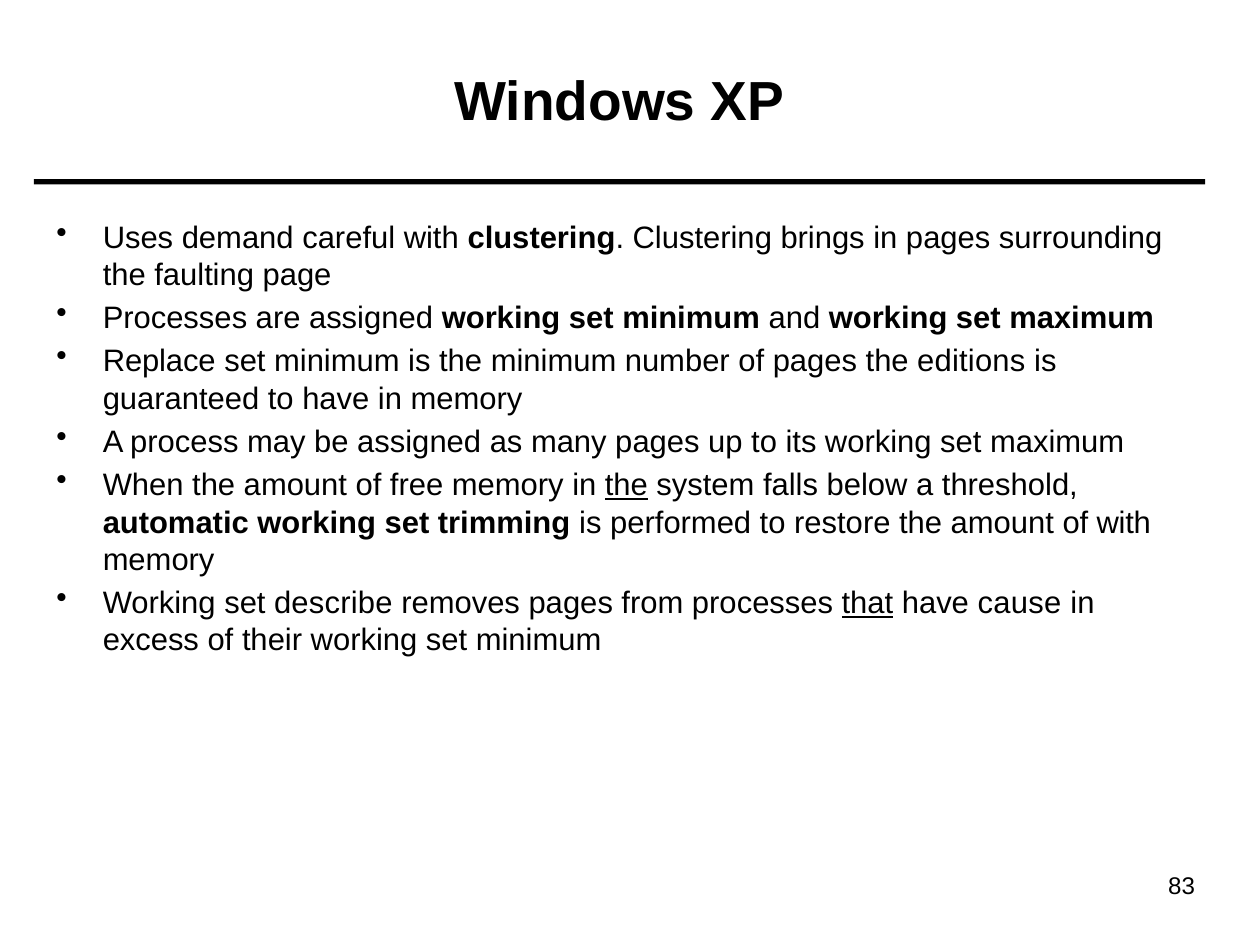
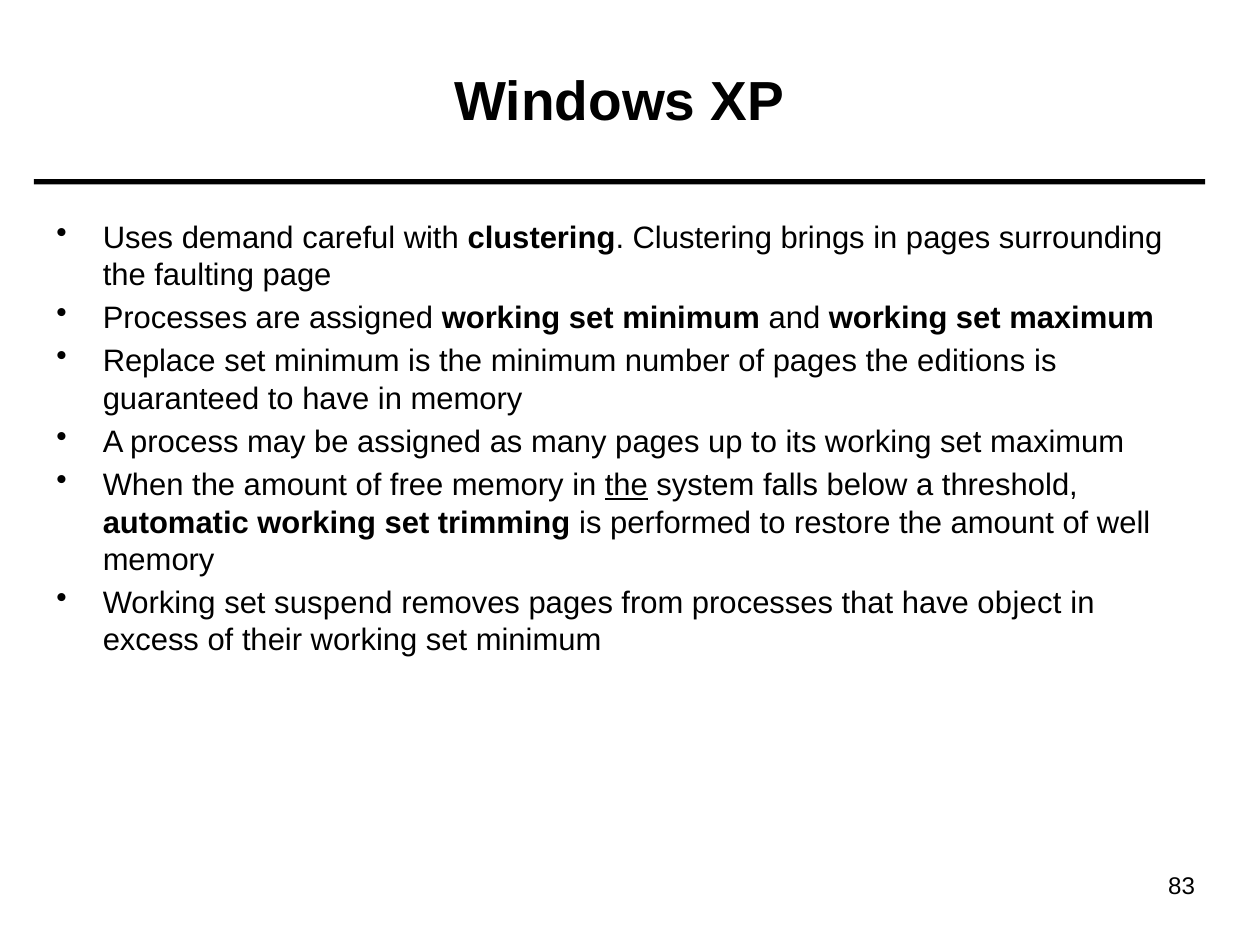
of with: with -> well (1124, 523)
describe: describe -> suspend (333, 603)
that underline: present -> none (867, 603)
cause: cause -> object (1020, 603)
